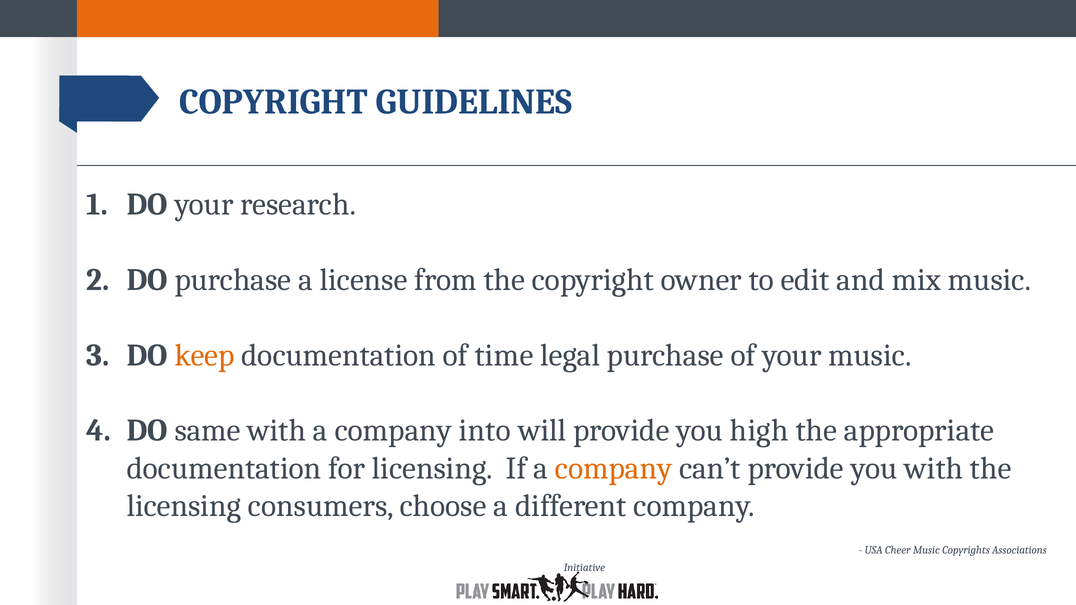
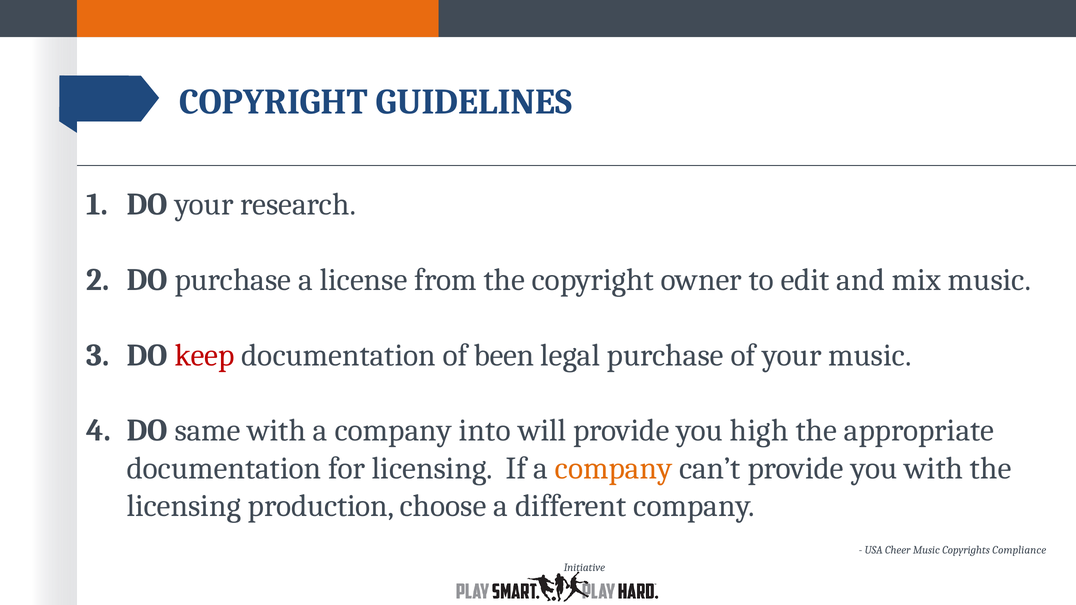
keep colour: orange -> red (204, 355)
time: time -> been (504, 355)
consumers: consumers -> production (321, 506)
Associations: Associations -> Compliance (1019, 550)
